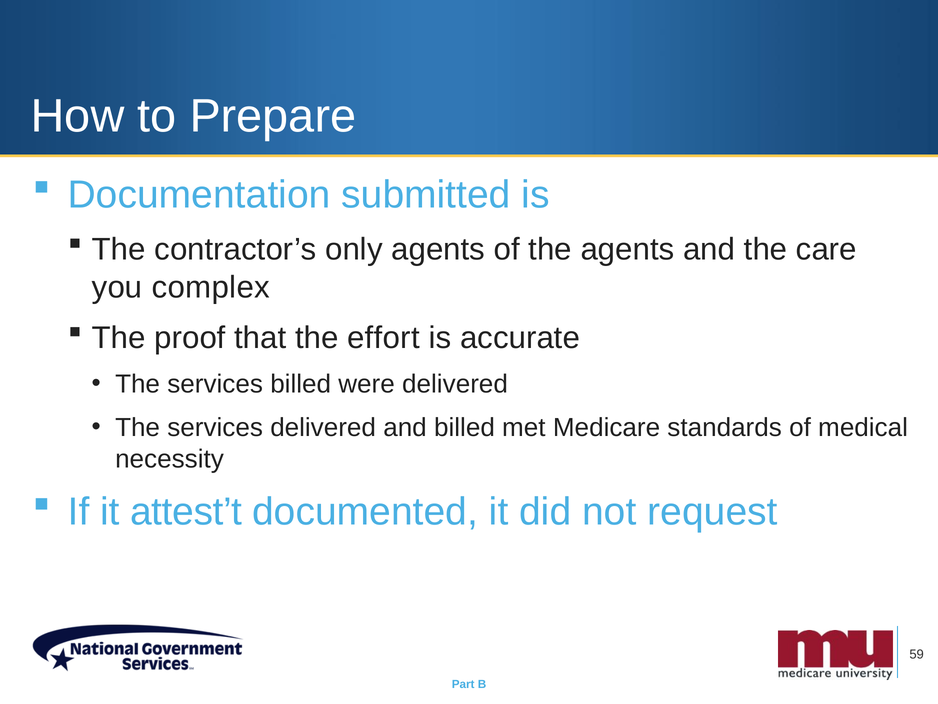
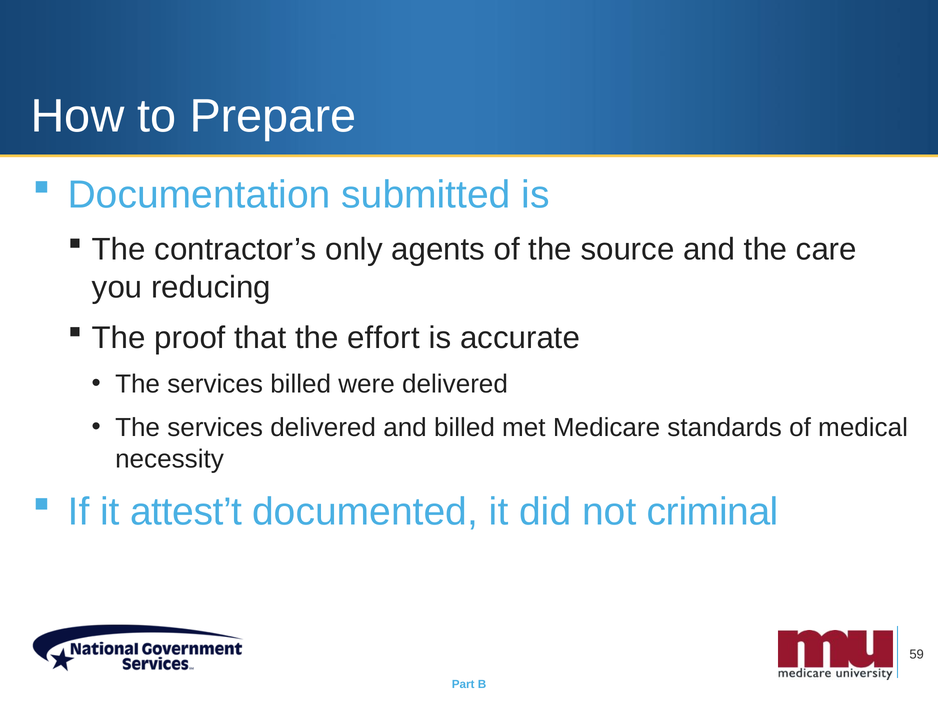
the agents: agents -> source (627, 249)
complex: complex -> reducing (211, 287)
request: request -> criminal (713, 511)
